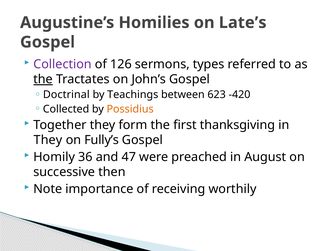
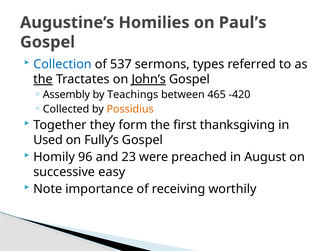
Late’s: Late’s -> Paul’s (243, 23)
Collection colour: purple -> blue (63, 64)
126: 126 -> 537 (121, 64)
John’s underline: none -> present (149, 79)
Doctrinal: Doctrinal -> Assembly (66, 95)
623: 623 -> 465 (217, 95)
They: They -> Used (48, 140)
36: 36 -> 96 (85, 157)
47: 47 -> 23 (129, 157)
then: then -> easy (112, 172)
